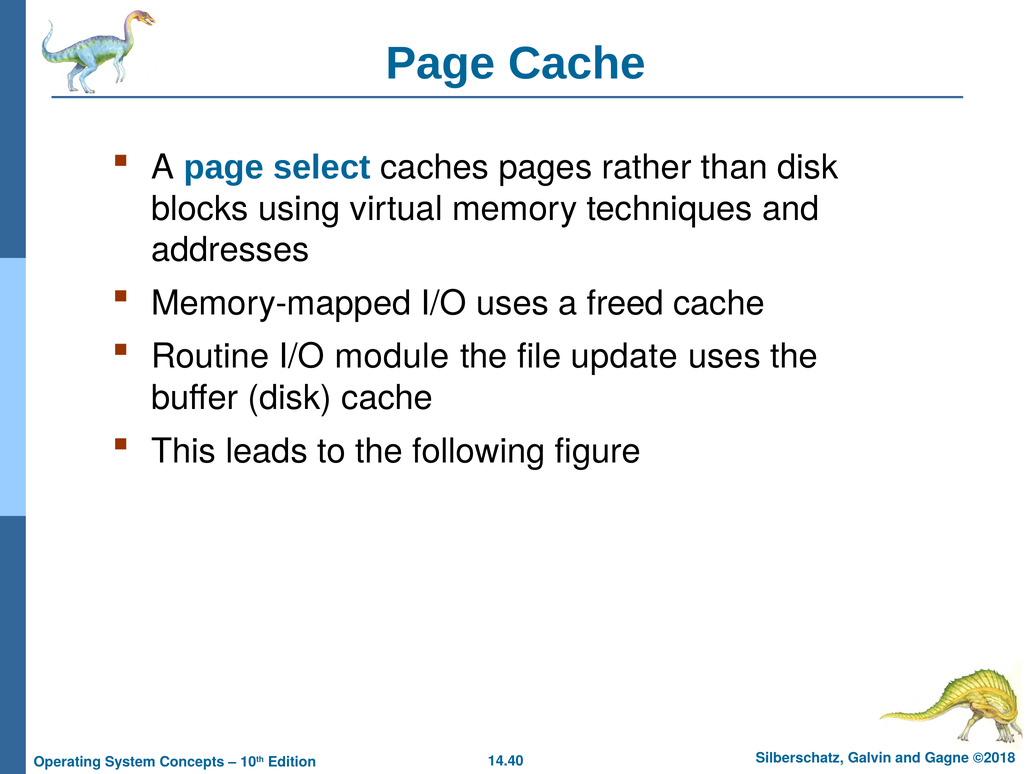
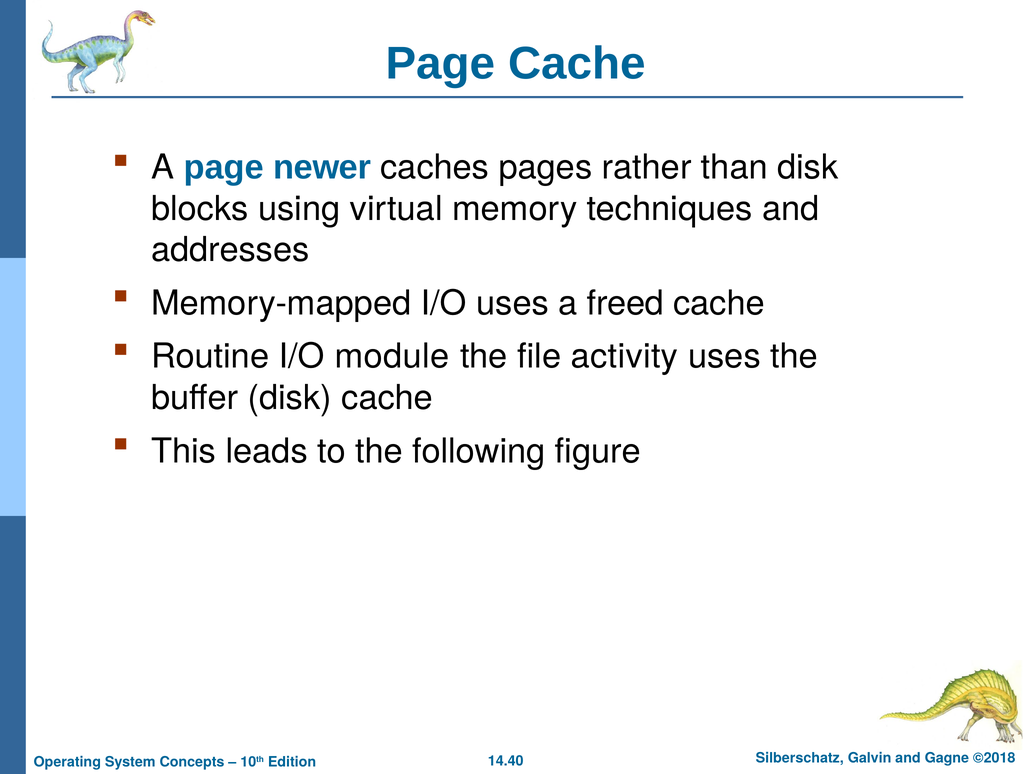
select: select -> newer (322, 167)
update: update -> activity (624, 357)
